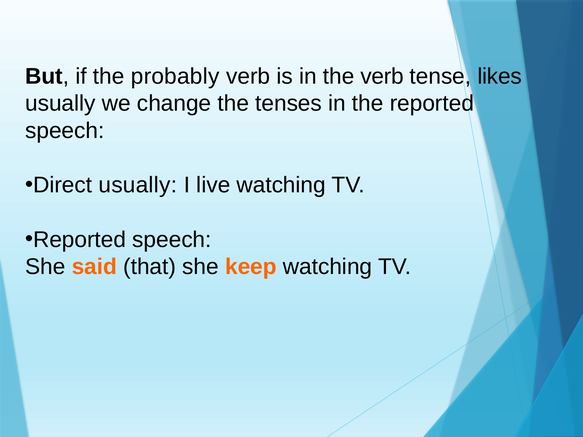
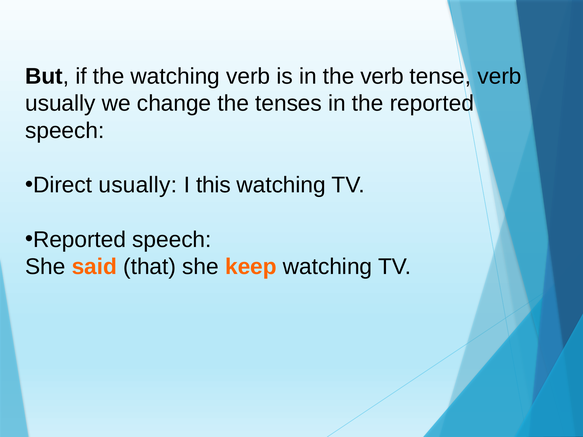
the probably: probably -> watching (175, 76)
tense likes: likes -> verb (499, 76)
live: live -> this (213, 185)
